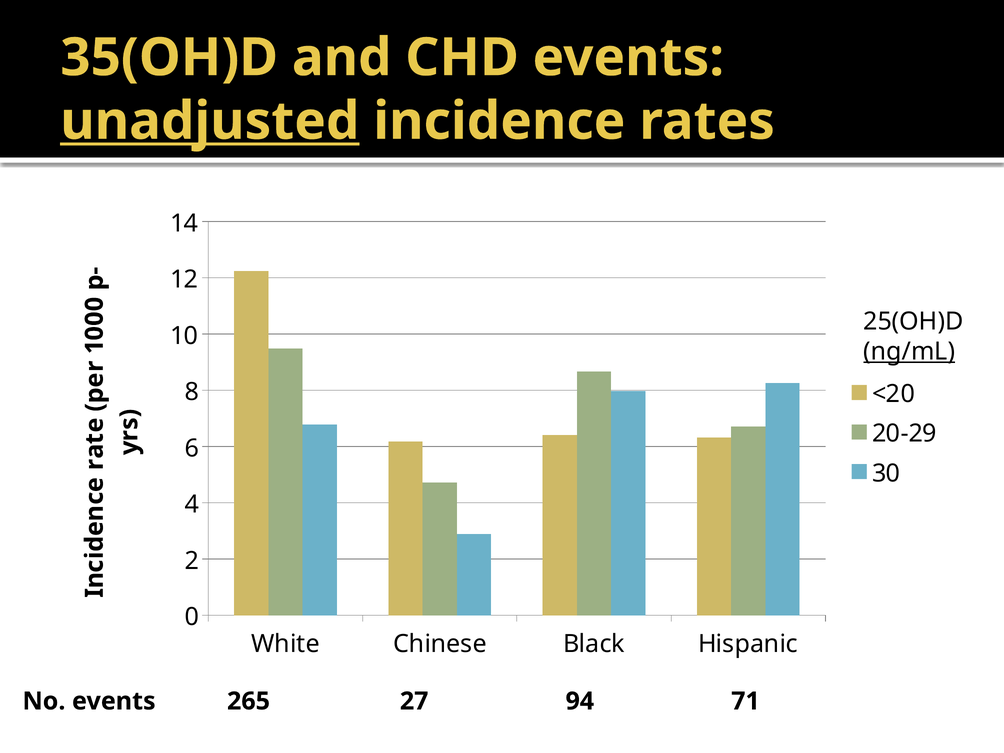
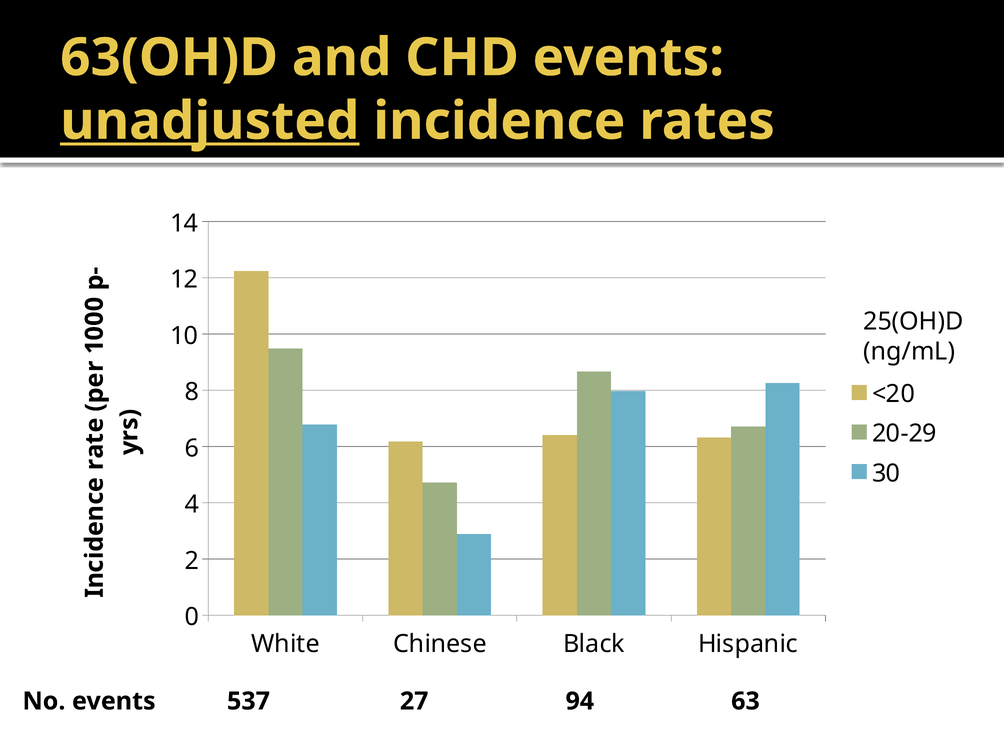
35(OH)D: 35(OH)D -> 63(OH)D (169, 58)
ng/mL underline: present -> none (909, 351)
265: 265 -> 537 (249, 701)
71: 71 -> 63 (746, 701)
